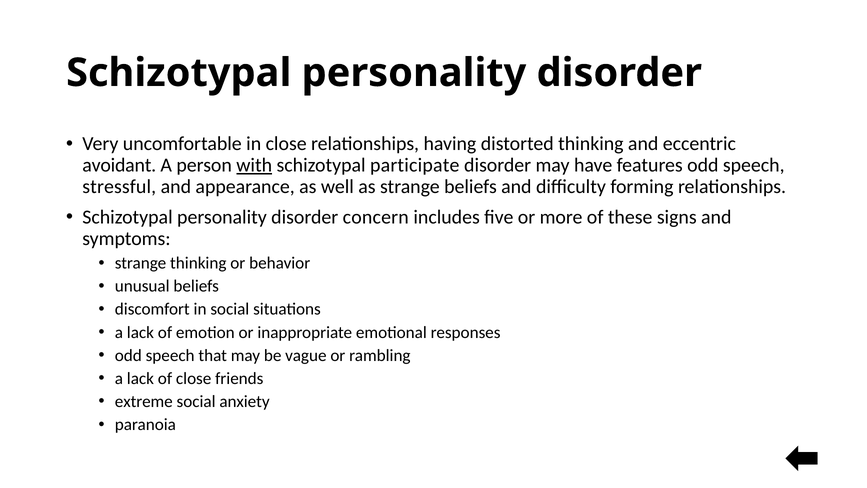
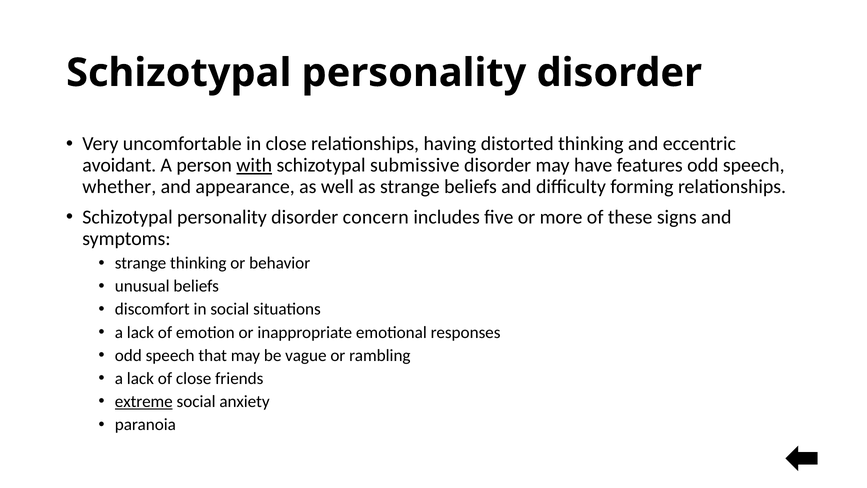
participate: participate -> submissive (415, 165)
stressful: stressful -> whether (119, 187)
extreme underline: none -> present (144, 401)
